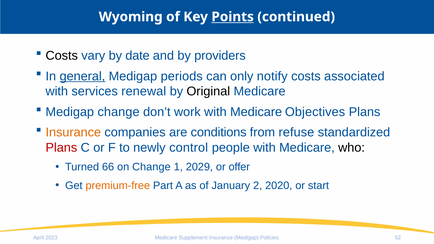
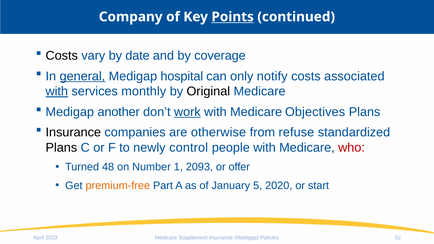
Wyoming: Wyoming -> Company (131, 17)
providers: providers -> coverage (220, 56)
periods: periods -> hospital (182, 76)
with underline: none -> present (57, 91)
renewal: renewal -> monthly (144, 91)
Medigap change: change -> another (119, 112)
work underline: none -> present (187, 112)
Insurance colour: orange -> black (73, 133)
conditions: conditions -> otherwise (219, 133)
Plans colour: red -> black (61, 148)
who colour: black -> red (352, 148)
66: 66 -> 48 (108, 167)
on Change: Change -> Number (151, 167)
2029: 2029 -> 2093 (199, 167)
2: 2 -> 5 (258, 186)
